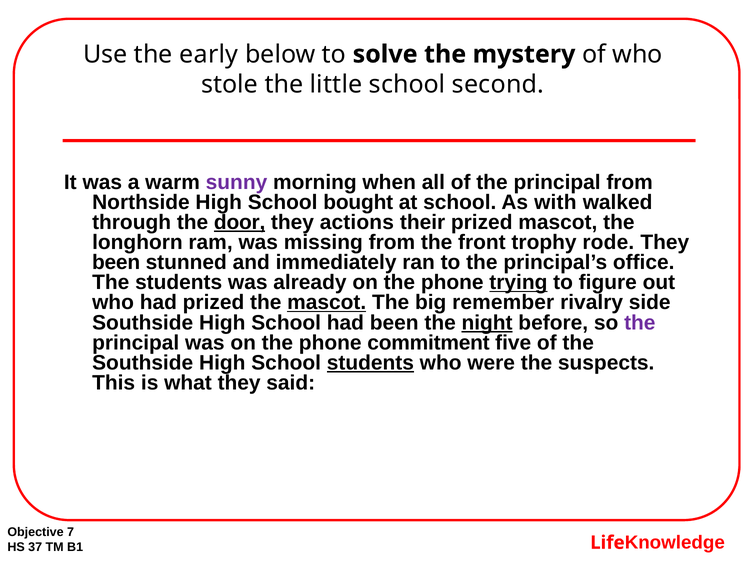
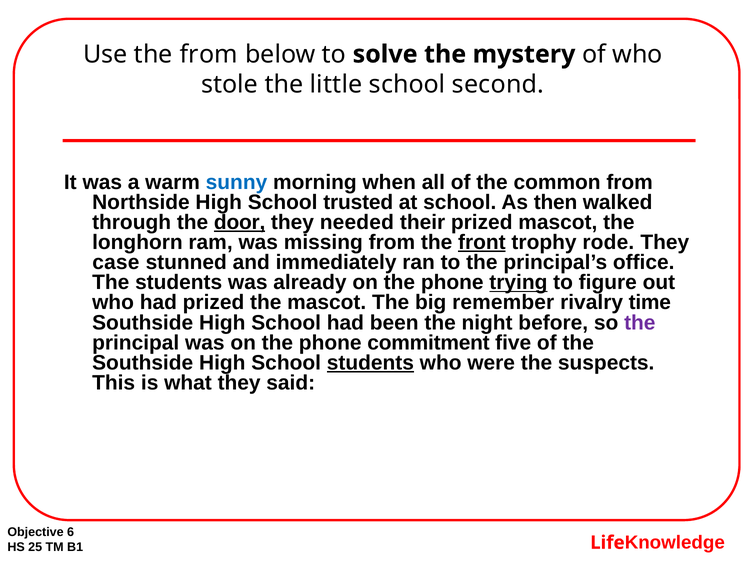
the early: early -> from (209, 54)
sunny colour: purple -> blue (236, 182)
of the principal: principal -> common (557, 182)
bought: bought -> trusted (358, 202)
with: with -> then (556, 202)
actions: actions -> needed (357, 222)
front underline: none -> present (482, 242)
been: been -> case (116, 262)
mascot underline: present -> none (327, 303)
side: side -> time (650, 303)
night underline: present -> none (487, 323)
7: 7 -> 6 (71, 532)
37: 37 -> 25 (35, 547)
